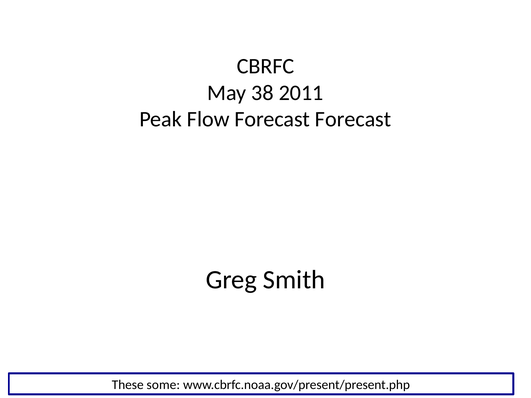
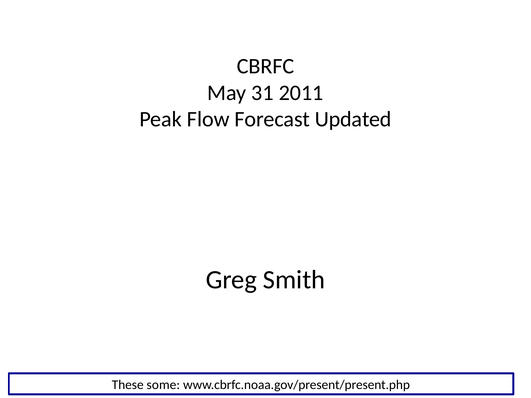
38: 38 -> 31 (263, 93)
Forecast Forecast: Forecast -> Updated (353, 119)
